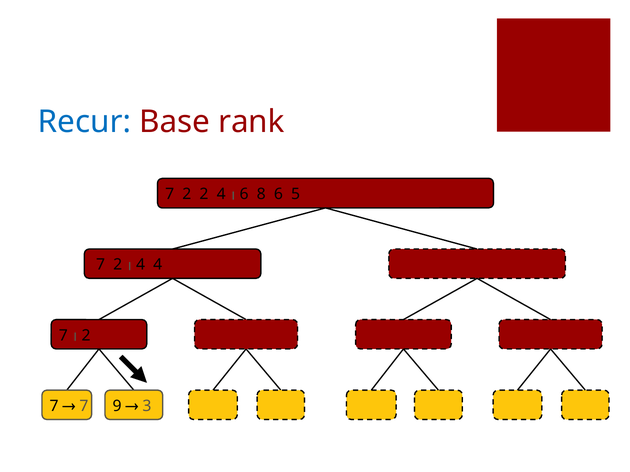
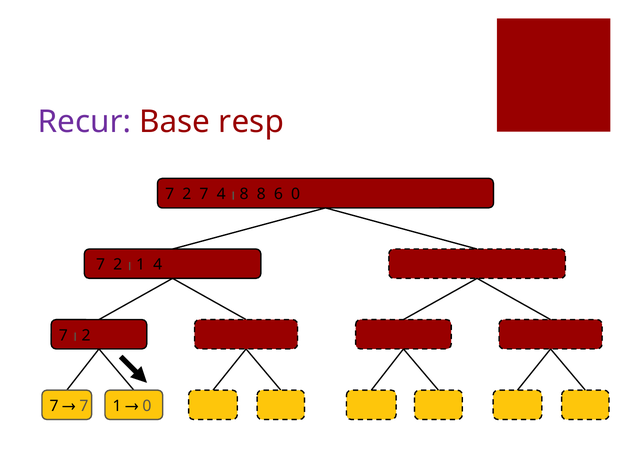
Recur colour: blue -> purple (84, 122)
rank: rank -> resp (251, 122)
7 2 2: 2 -> 7 (204, 194)
6: 6 -> 8 (244, 194)
6 5: 5 -> 0 (296, 194)
4: 4 -> 1 (141, 265)
9: 9 -> 1 (117, 406)
3: 3 -> 0 (147, 406)
